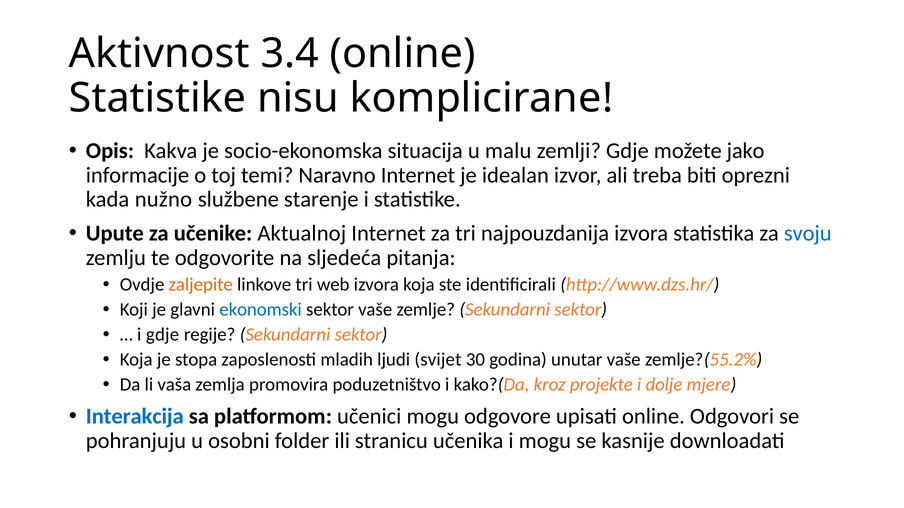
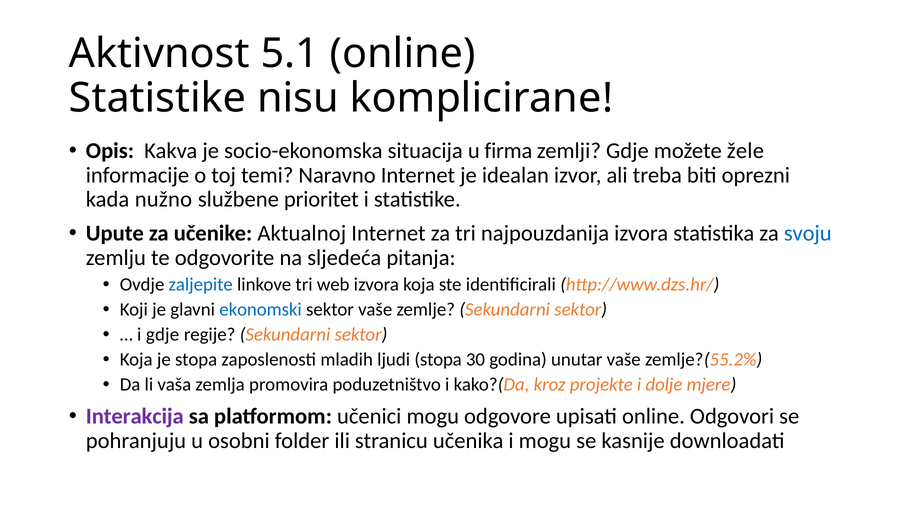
3.4: 3.4 -> 5.1 (290, 54)
malu: malu -> firma (508, 151)
jako: jako -> žele (745, 151)
starenje: starenje -> prioritet (321, 200)
zaljepite colour: orange -> blue (201, 285)
ljudi svijet: svijet -> stopa (438, 360)
Interakcija colour: blue -> purple (135, 417)
